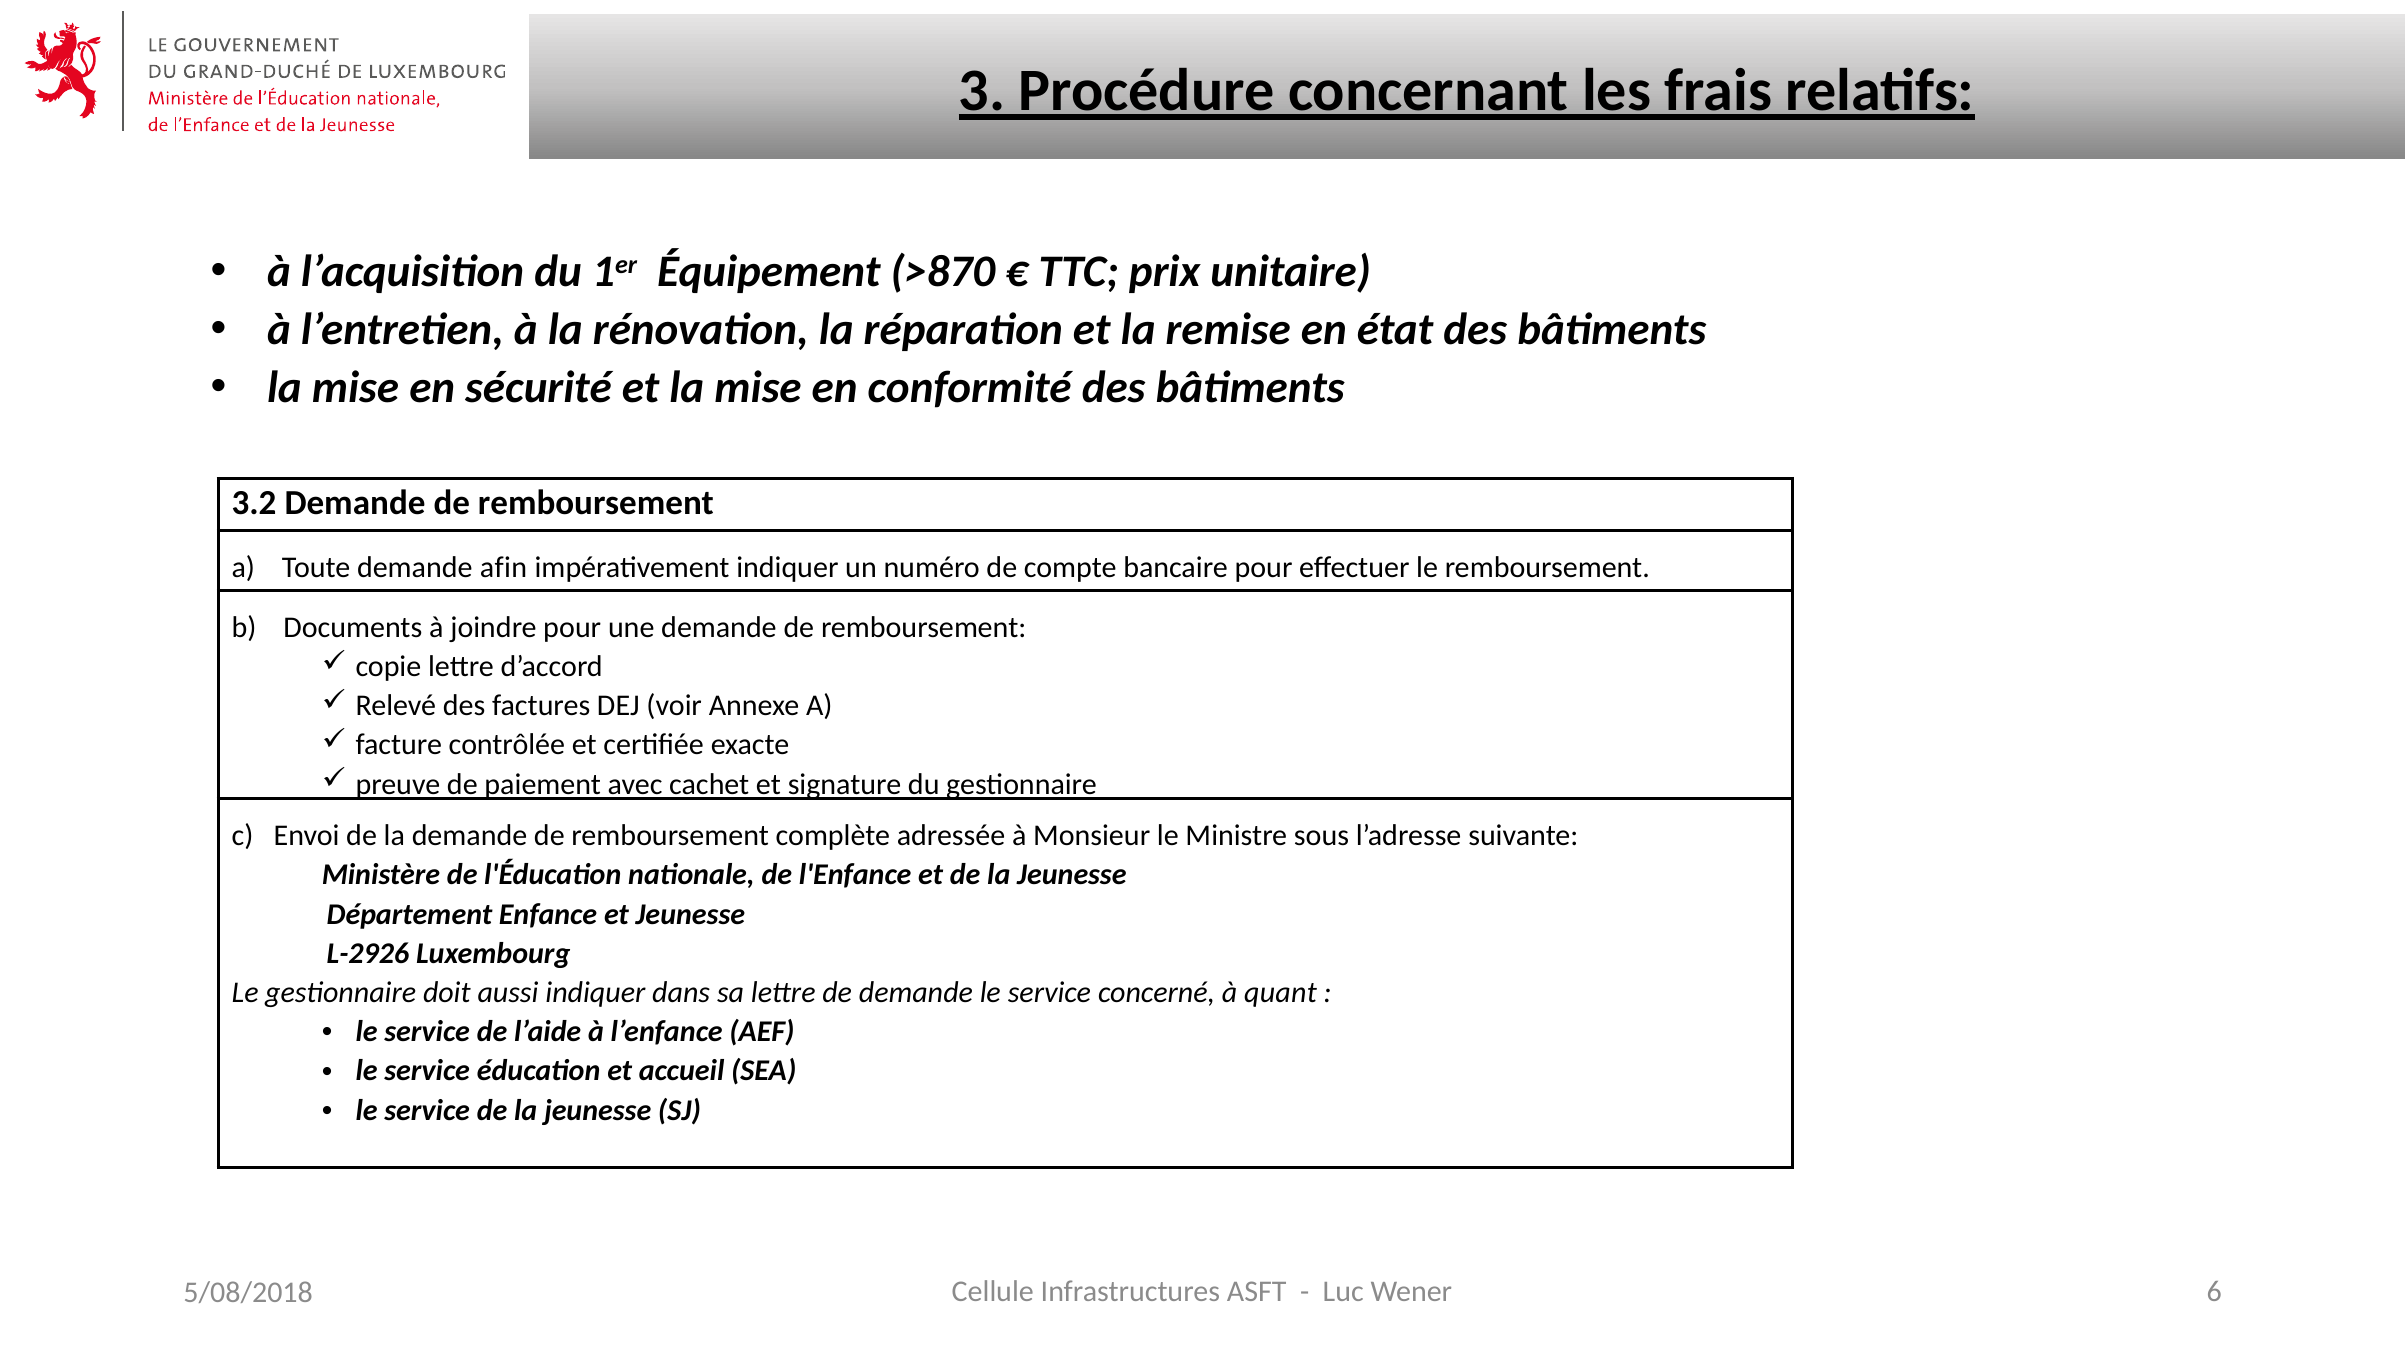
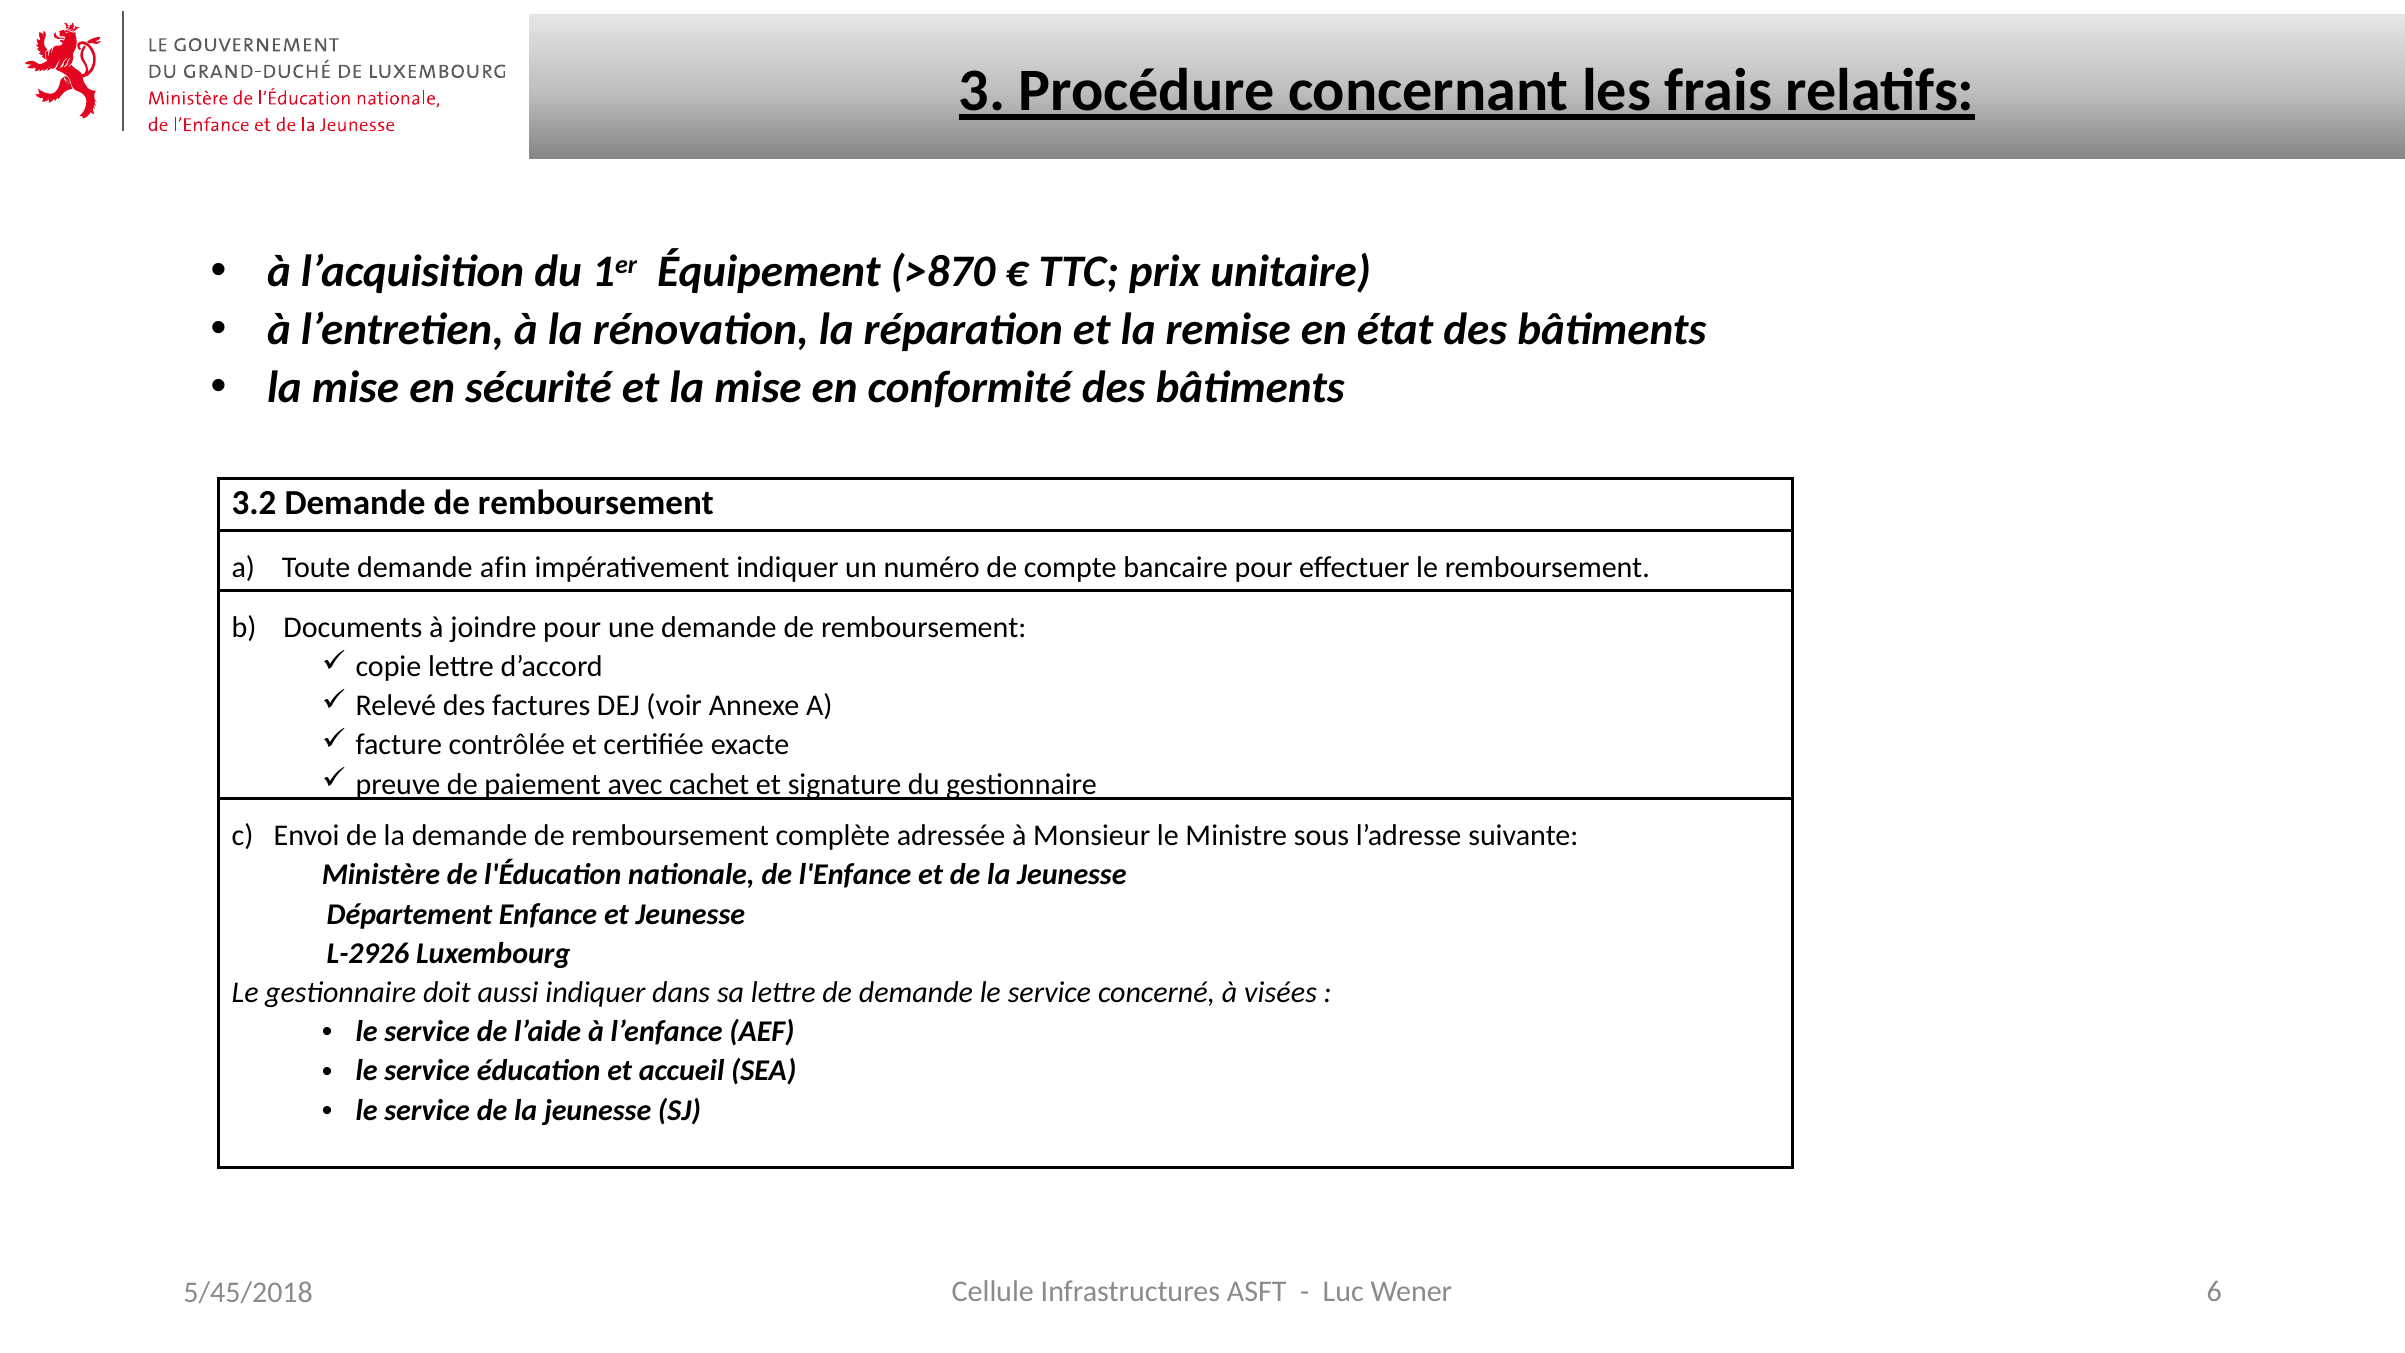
quant: quant -> visées (1281, 992)
5/08/2018: 5/08/2018 -> 5/45/2018 (248, 1292)
